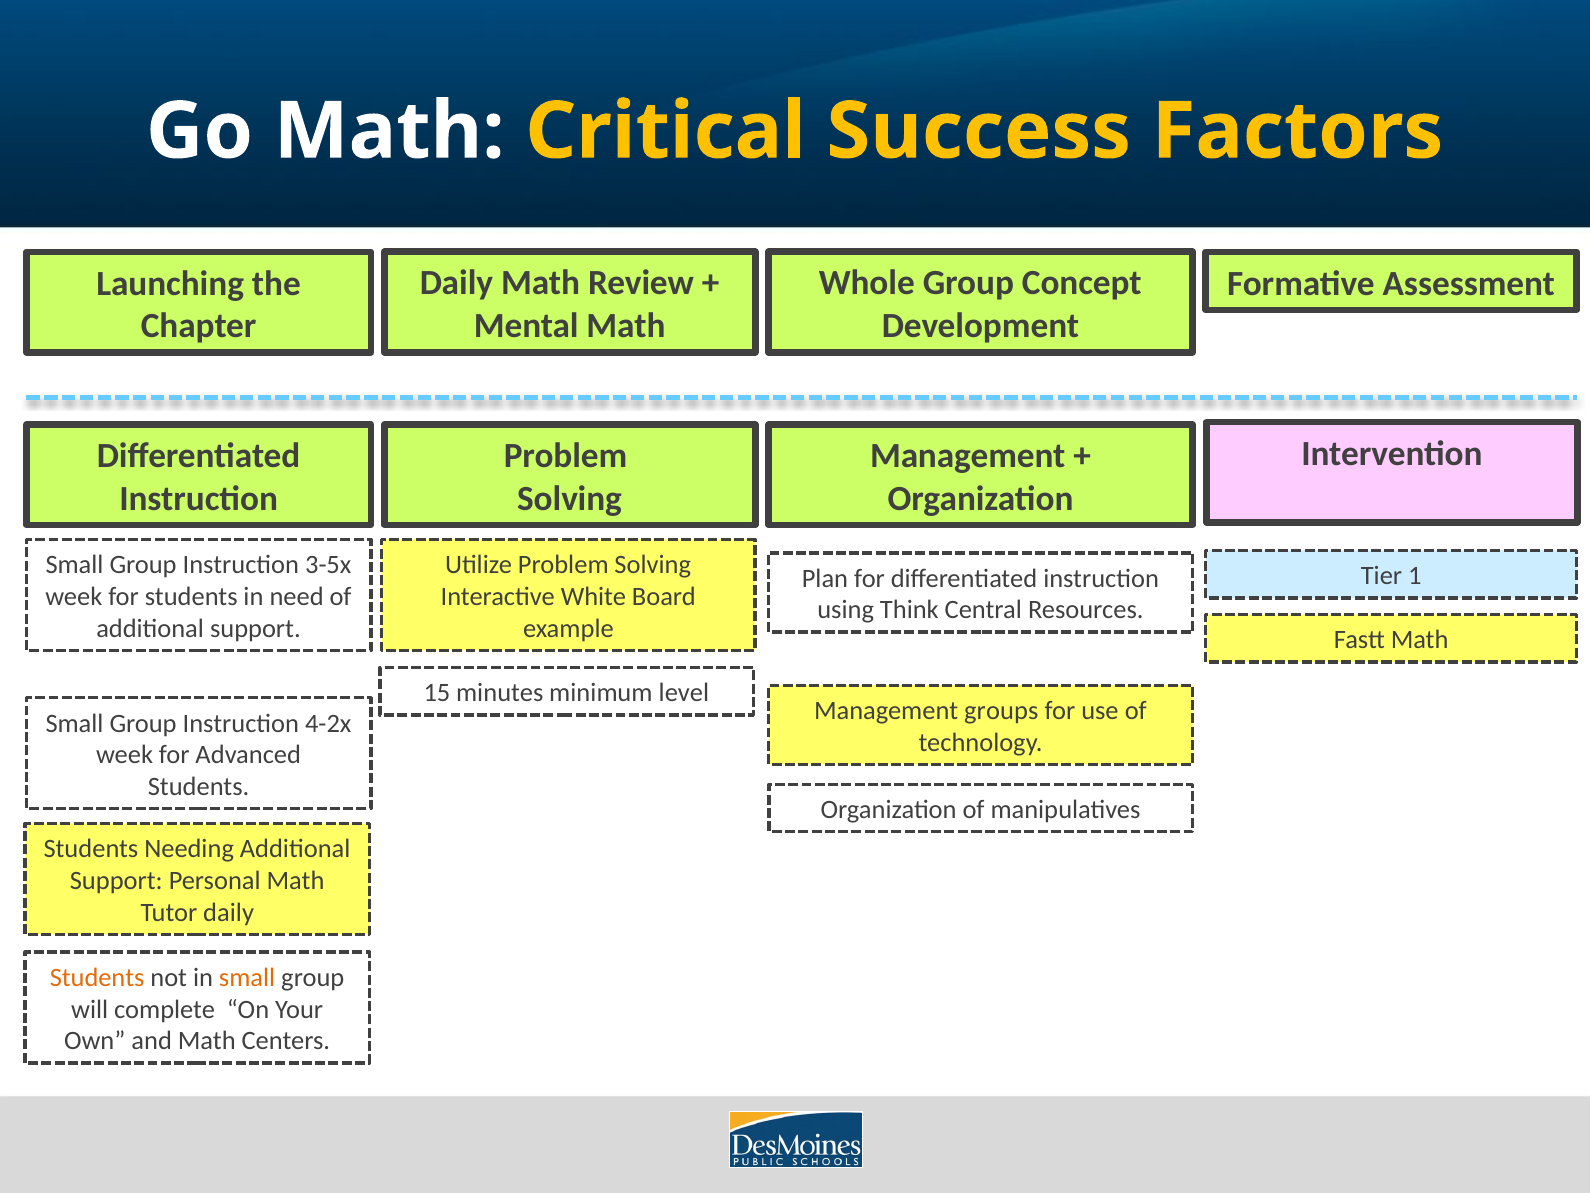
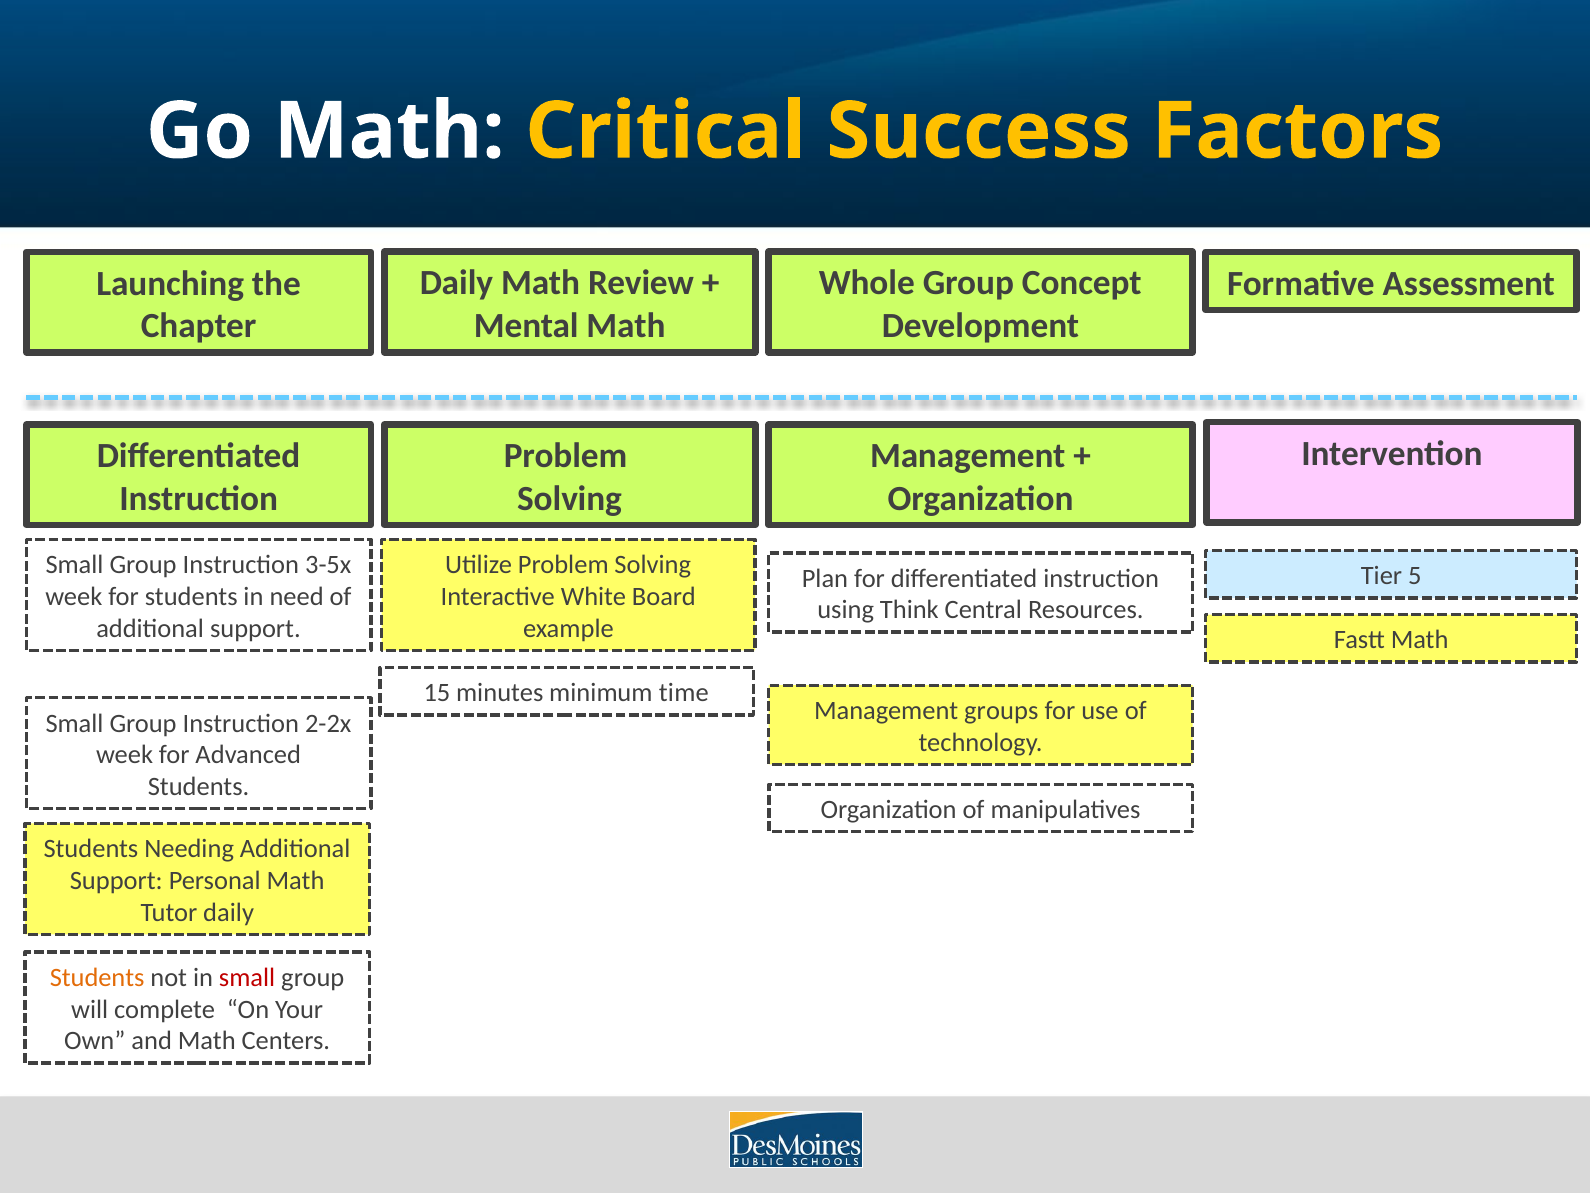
1: 1 -> 5 (1415, 576)
level: level -> time (684, 693)
4-2x: 4-2x -> 2-2x (328, 723)
small colour: orange -> red (247, 977)
